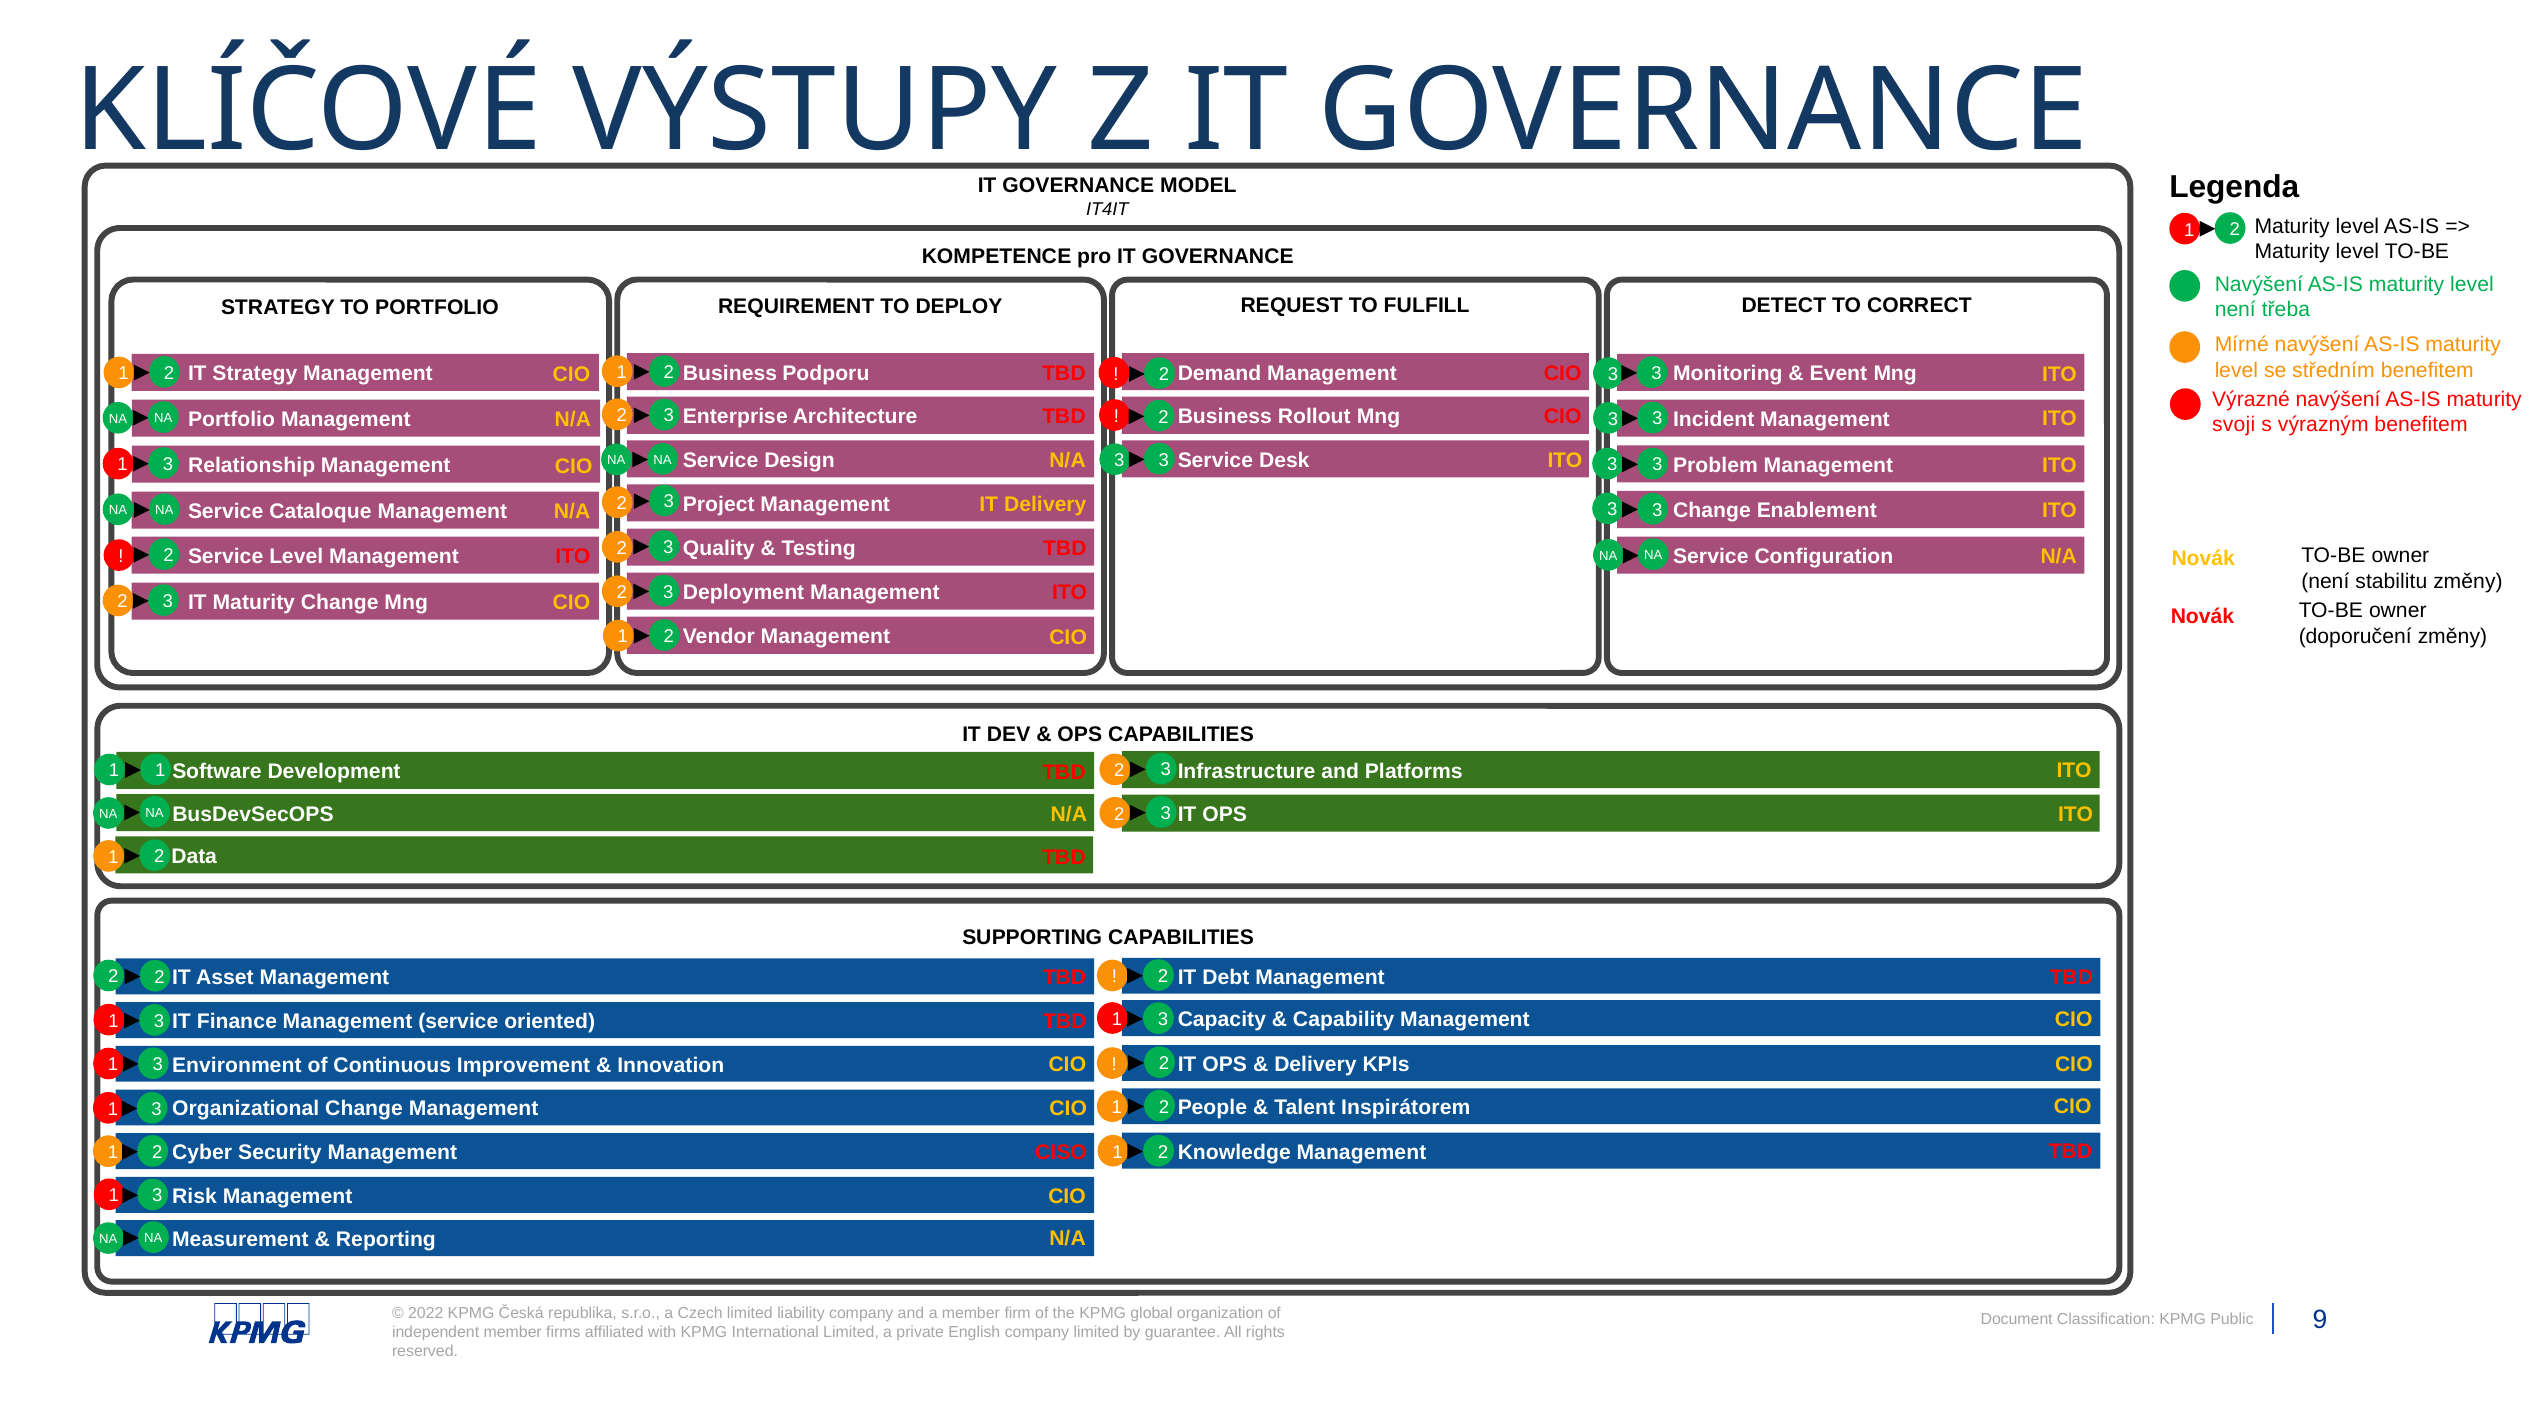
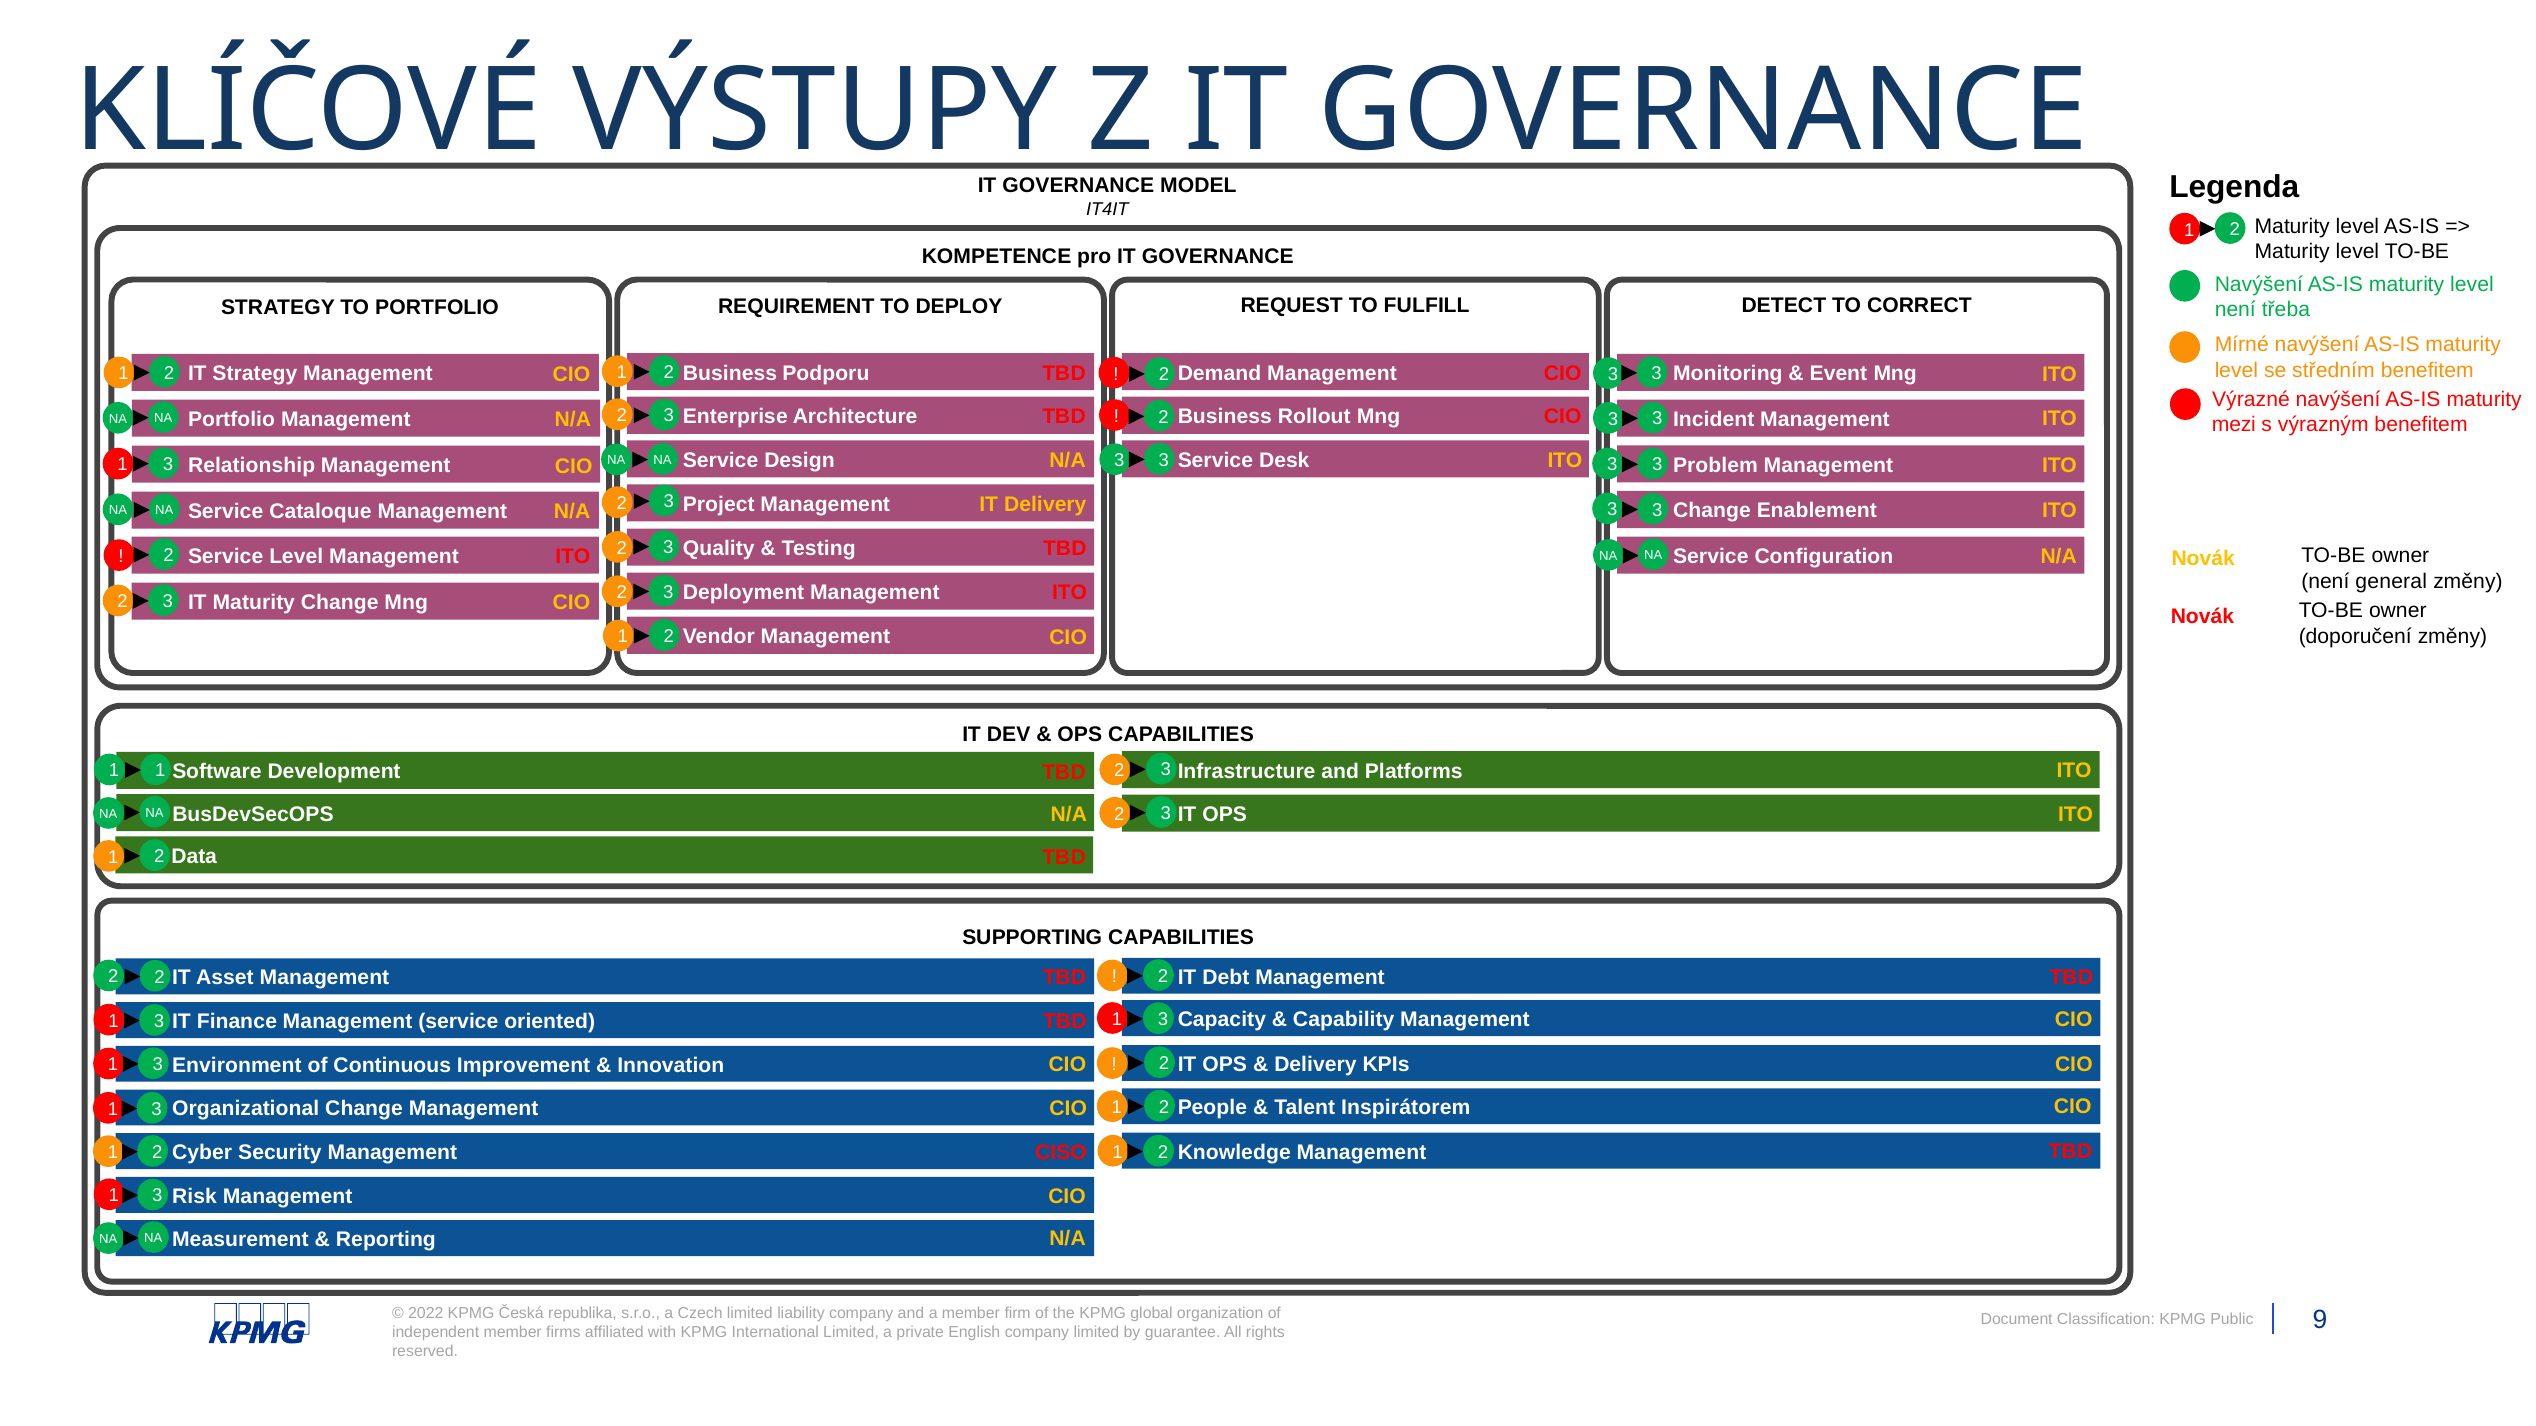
svoji: svoji -> mezi (2234, 425)
stabilitu: stabilitu -> general (2391, 581)
